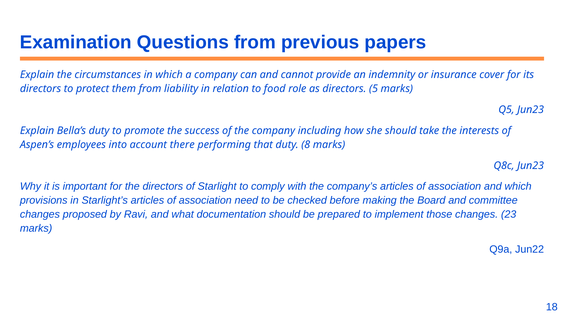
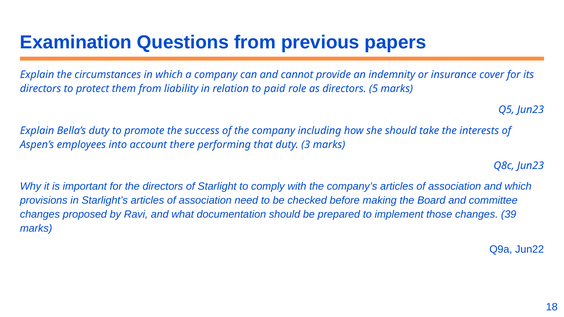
food: food -> paid (275, 89)
8: 8 -> 3 (306, 145)
23: 23 -> 39 (509, 215)
